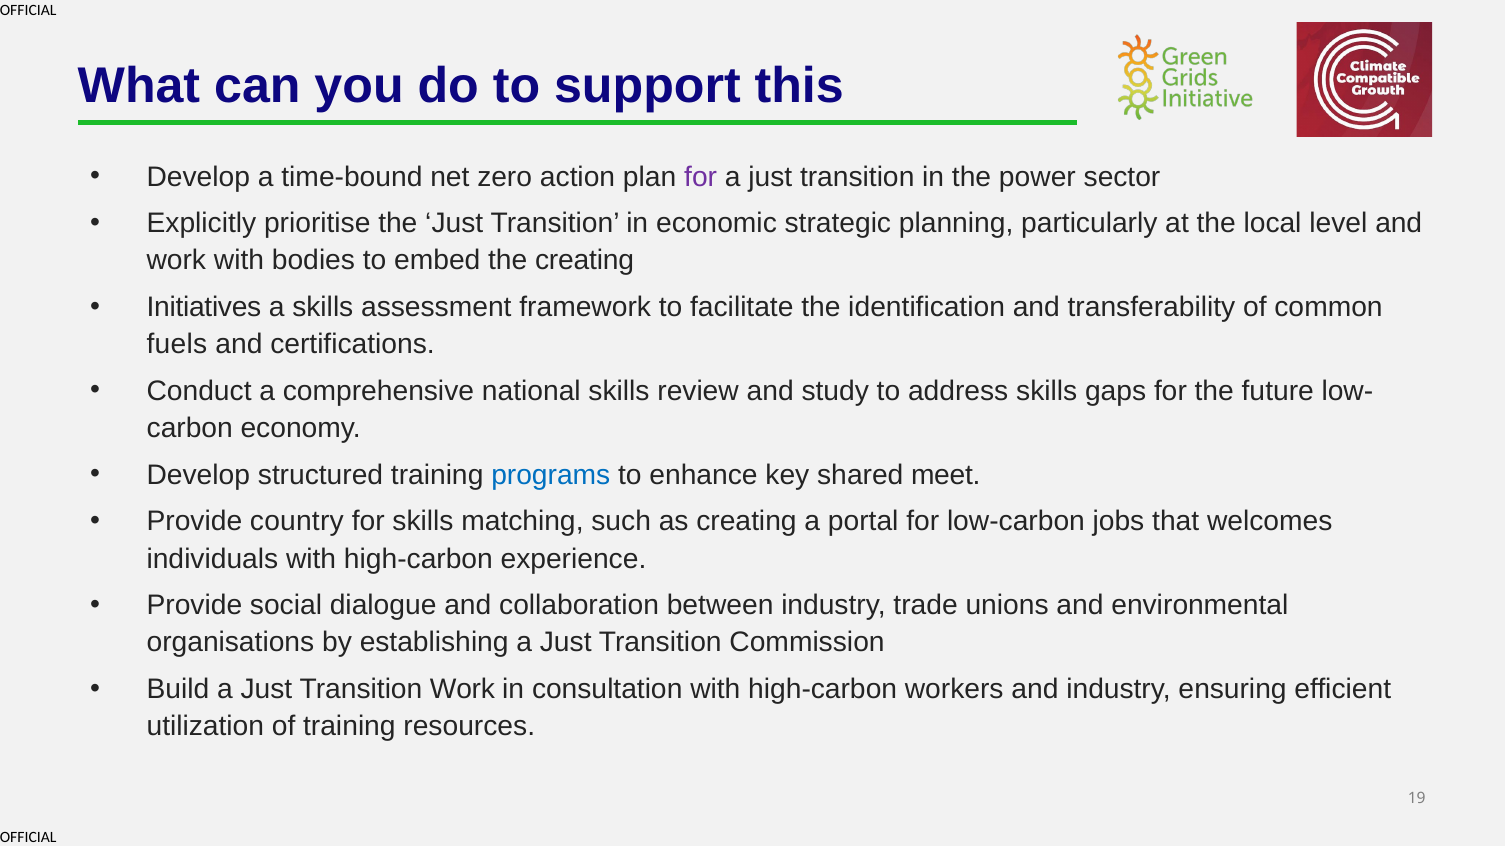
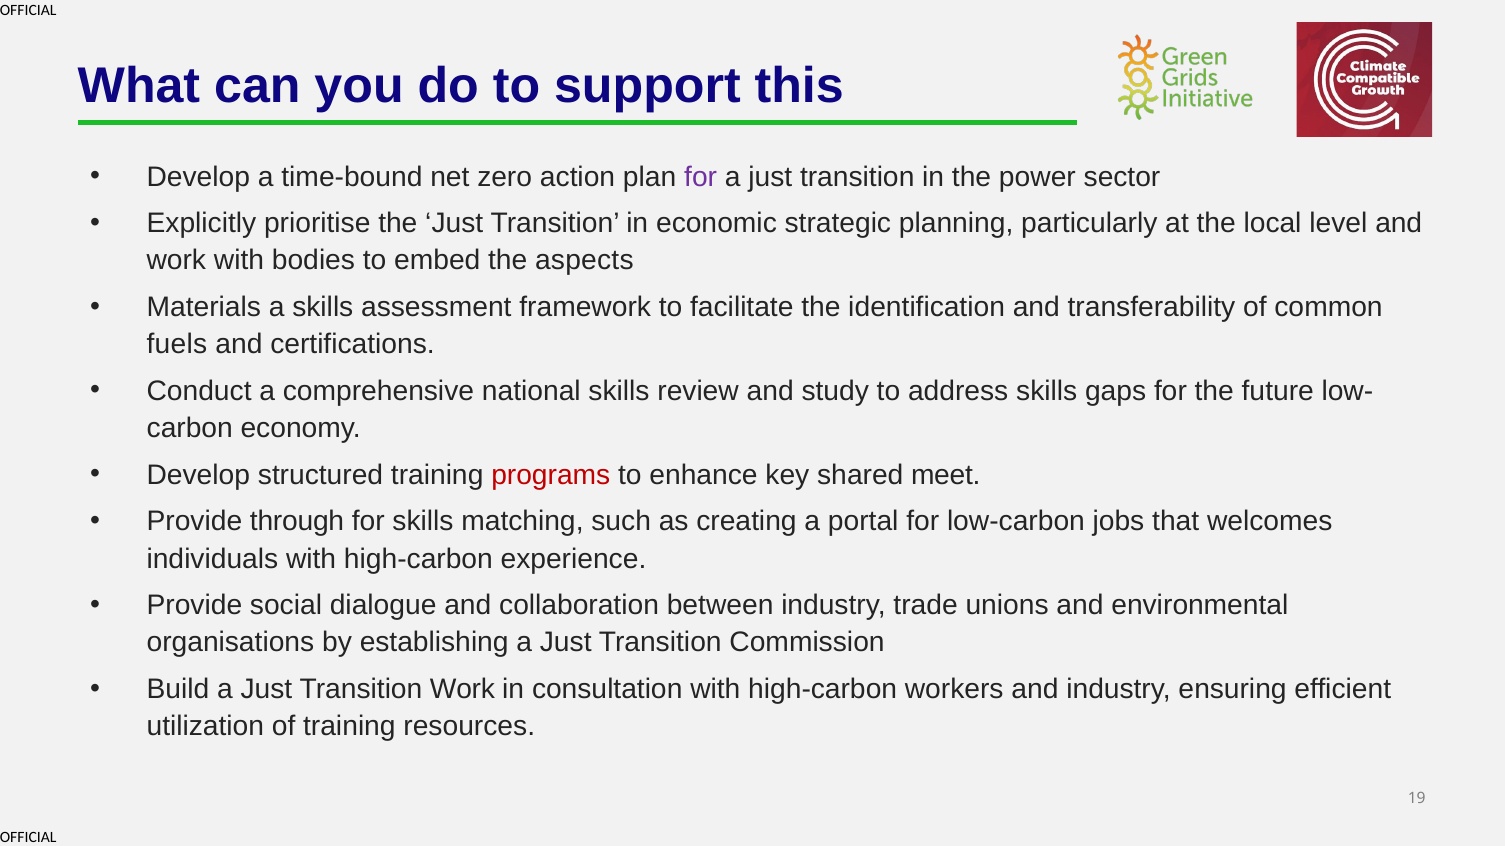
the creating: creating -> aspects (584, 261)
Initiatives: Initiatives -> Materials (204, 307)
programs colour: blue -> red (551, 475)
country: country -> through (297, 522)
